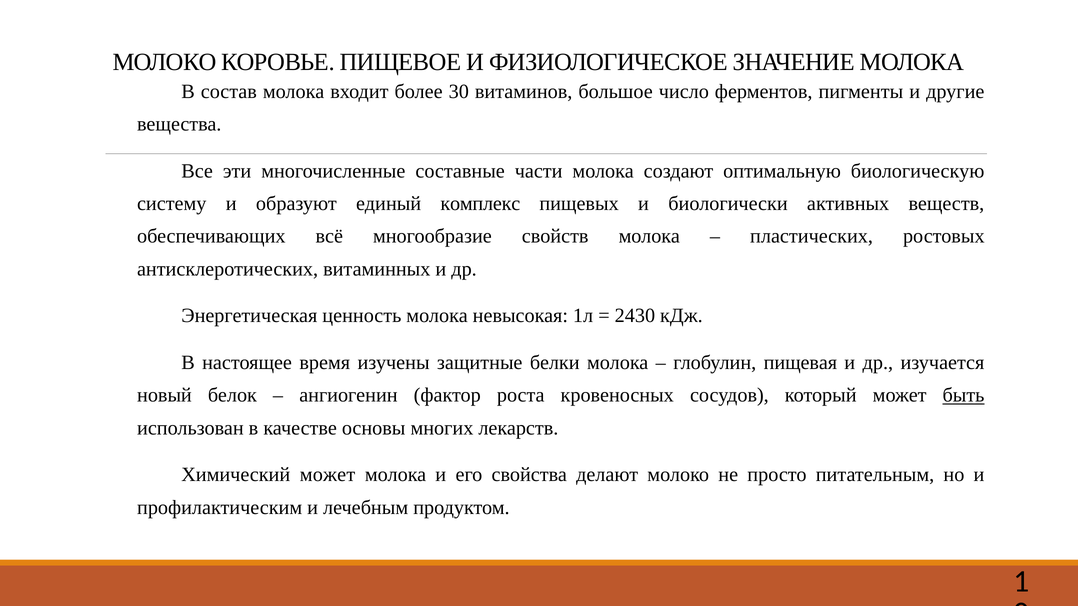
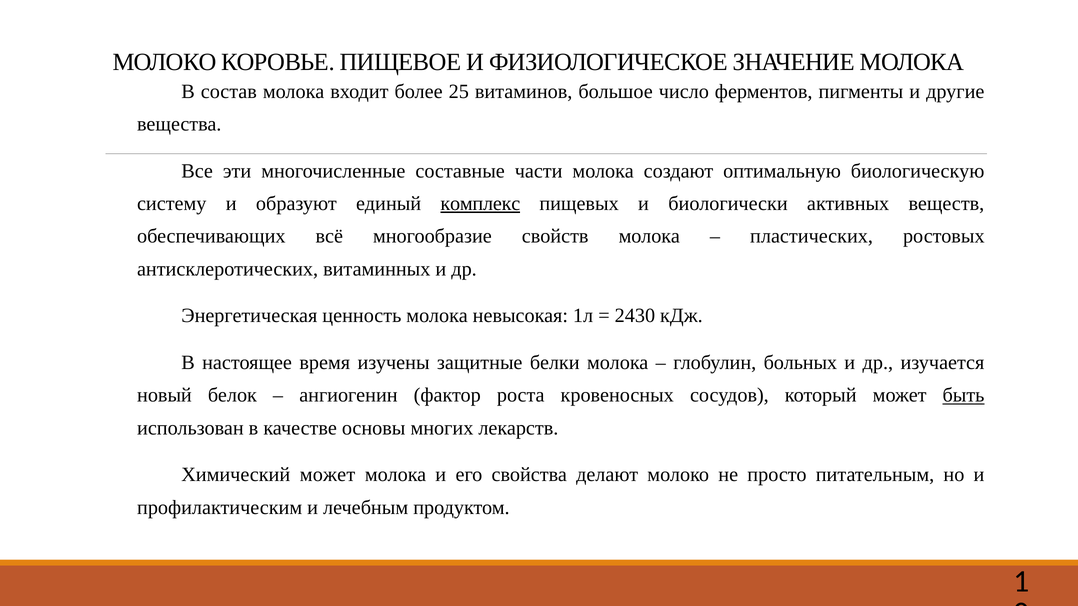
30: 30 -> 25 (459, 91)
комплекс underline: none -> present (480, 204)
пищевая: пищевая -> больных (800, 363)
